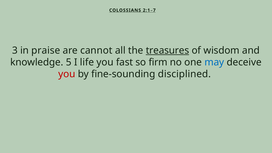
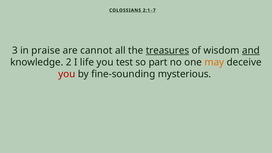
and underline: none -> present (251, 51)
5: 5 -> 2 (69, 62)
fast: fast -> test (125, 62)
firm: firm -> part (158, 62)
may colour: blue -> orange (214, 62)
disciplined: disciplined -> mysterious (184, 74)
